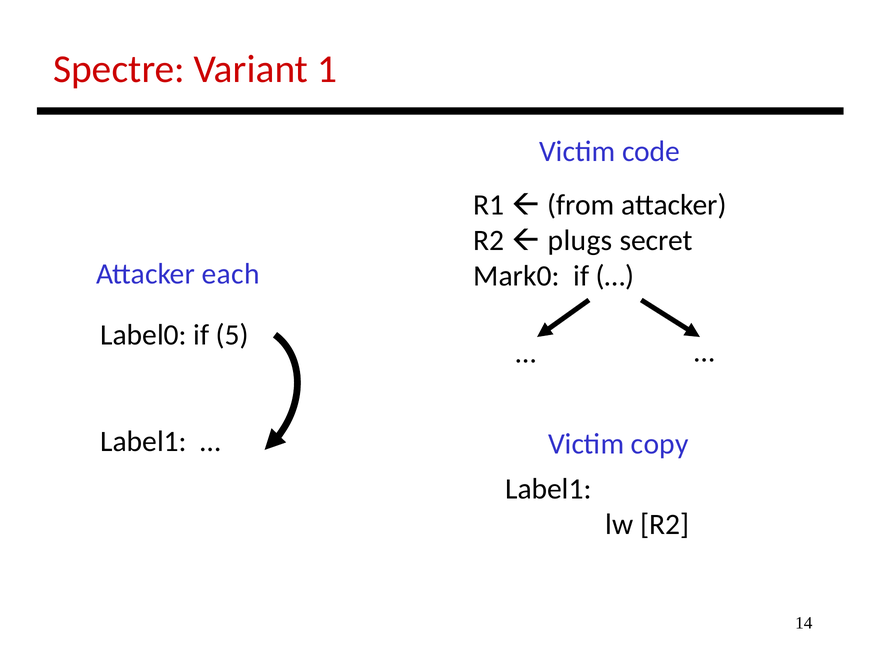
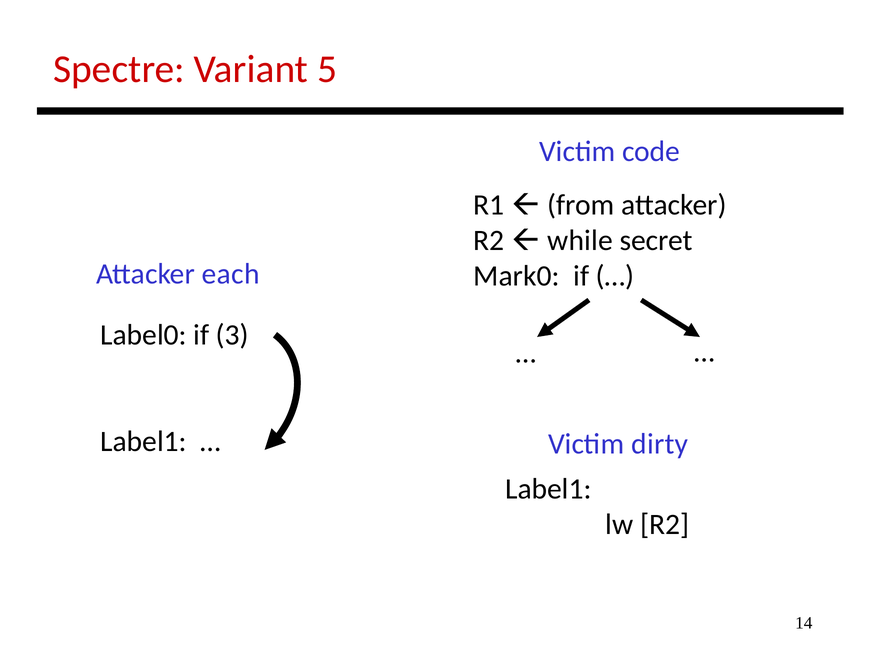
1: 1 -> 5 (327, 69)
plugs: plugs -> while (580, 241)
5: 5 -> 3 (232, 335)
copy: copy -> dirty (660, 444)
